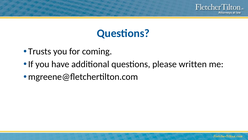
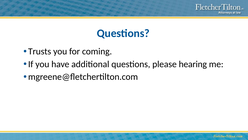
written: written -> hearing (193, 64)
